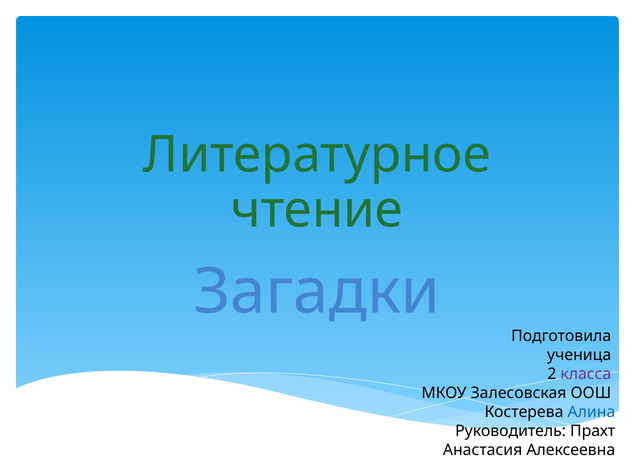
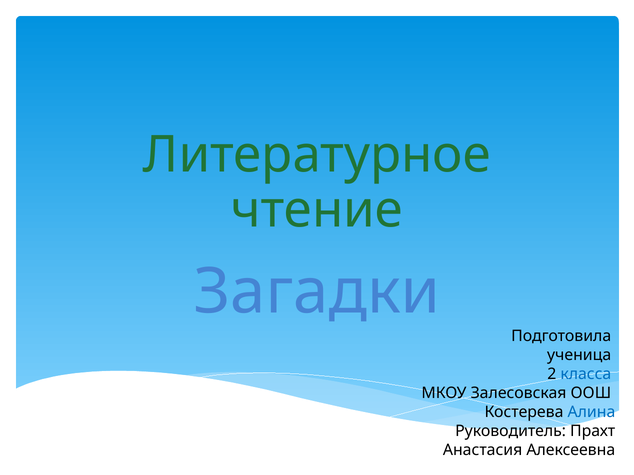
класса colour: purple -> blue (586, 374)
